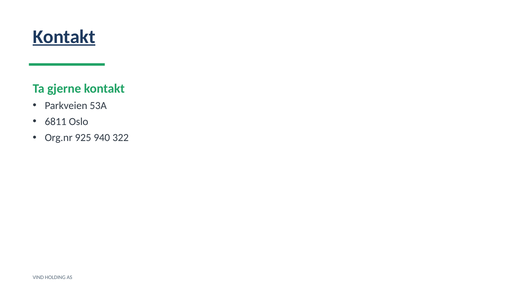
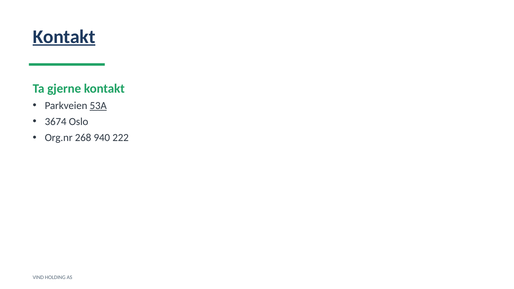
53A underline: none -> present (98, 106)
6811: 6811 -> 3674 (56, 122)
925: 925 -> 268 (83, 138)
322: 322 -> 222 (121, 138)
